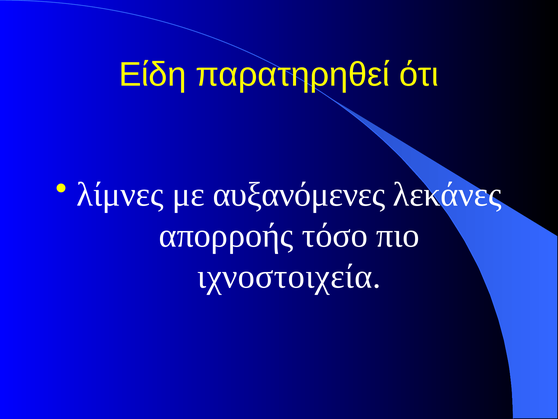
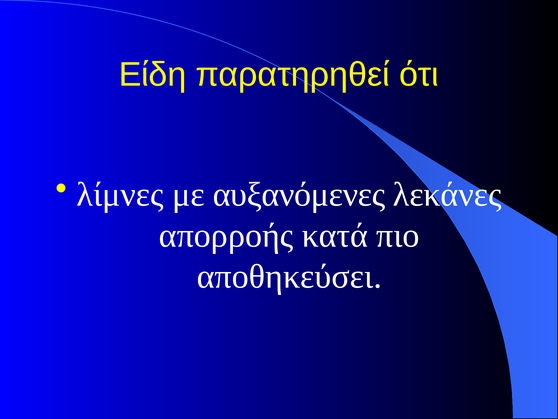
τόσο: τόσο -> κατά (335, 235)
ιχνοστοιχεία: ιχνοστοιχεία -> αποθηκεύσει (289, 276)
